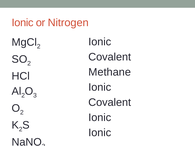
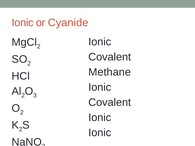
Nitrogen: Nitrogen -> Cyanide (68, 23)
